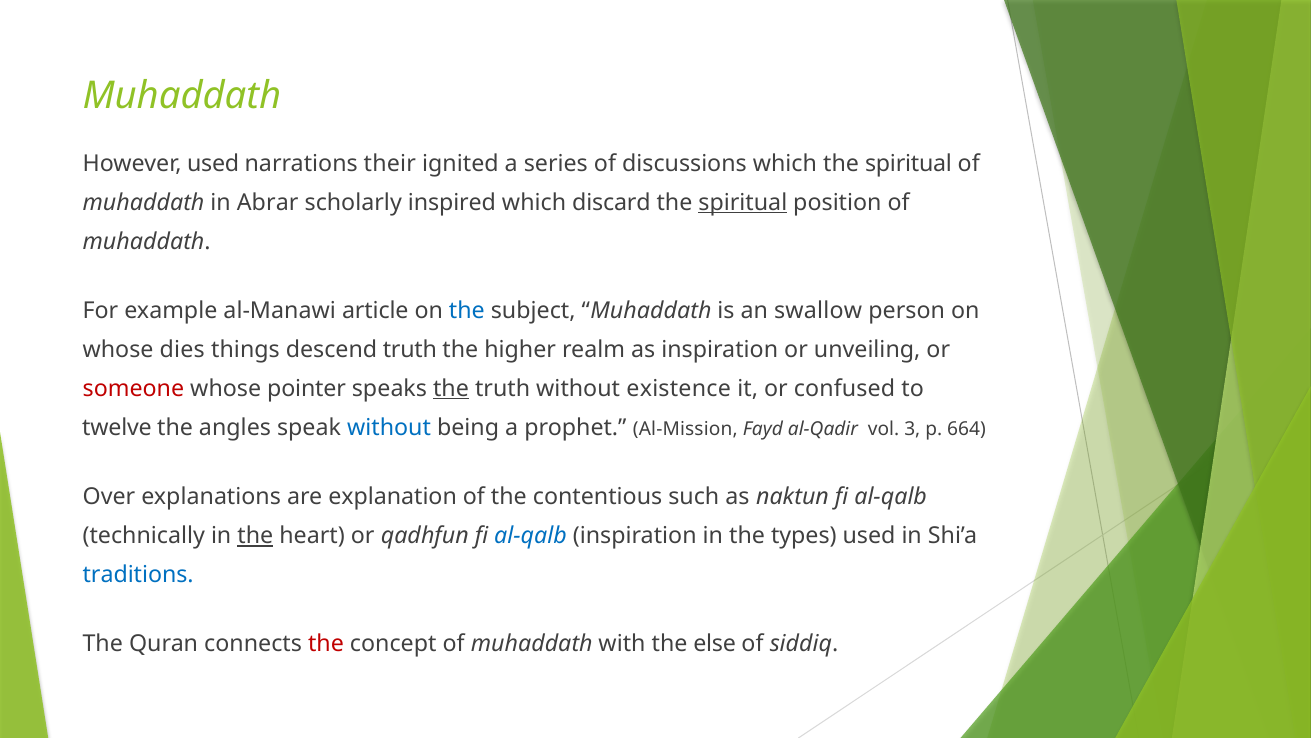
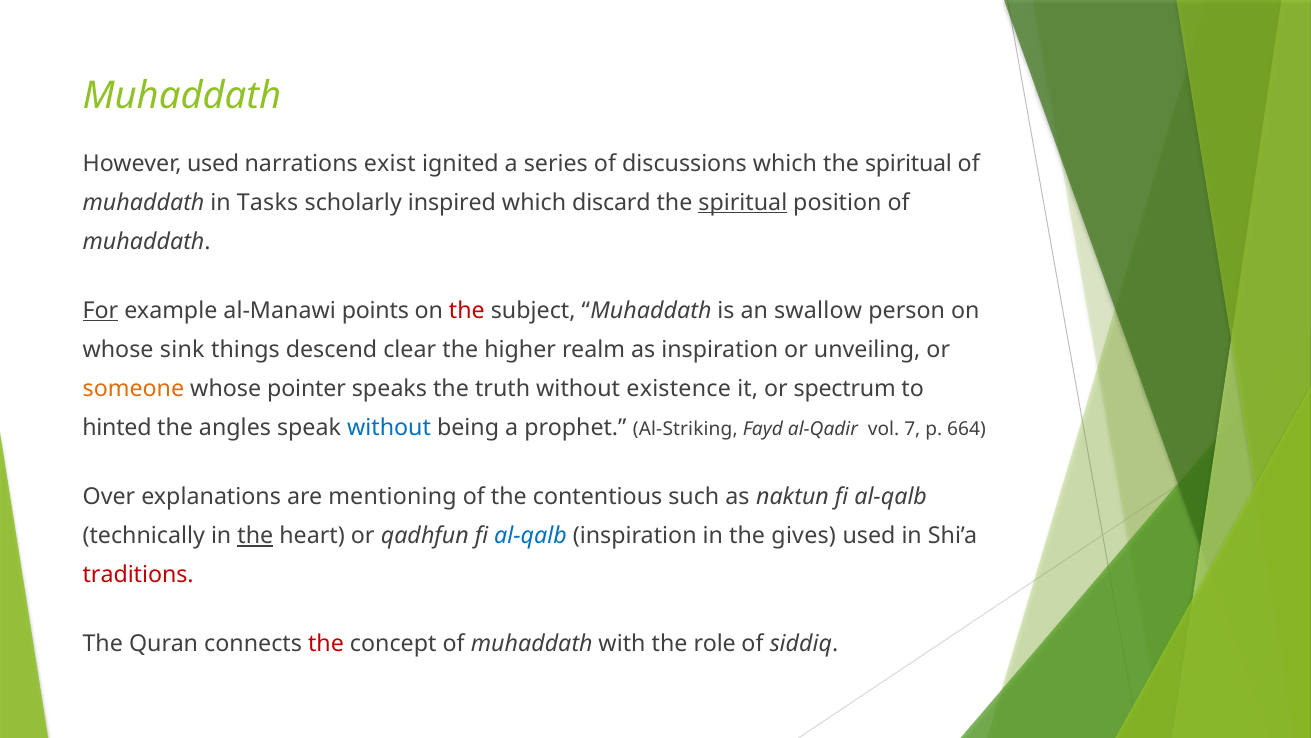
their: their -> exist (390, 164)
Abrar: Abrar -> Tasks (268, 203)
For underline: none -> present (100, 311)
article: article -> points (375, 311)
the colour: blue -> red (467, 311)
dies: dies -> sink (182, 350)
descend truth: truth -> clear (410, 350)
someone colour: red -> orange (133, 388)
the underline: present -> none (451, 388)
confused: confused -> spectrum (845, 388)
twelve: twelve -> hinted (117, 427)
Al-Mission: Al-Mission -> Al-Striking (685, 429)
3: 3 -> 7 (912, 429)
explanation: explanation -> mentioning (392, 496)
types: types -> gives (804, 535)
traditions colour: blue -> red (138, 574)
else: else -> role (715, 643)
